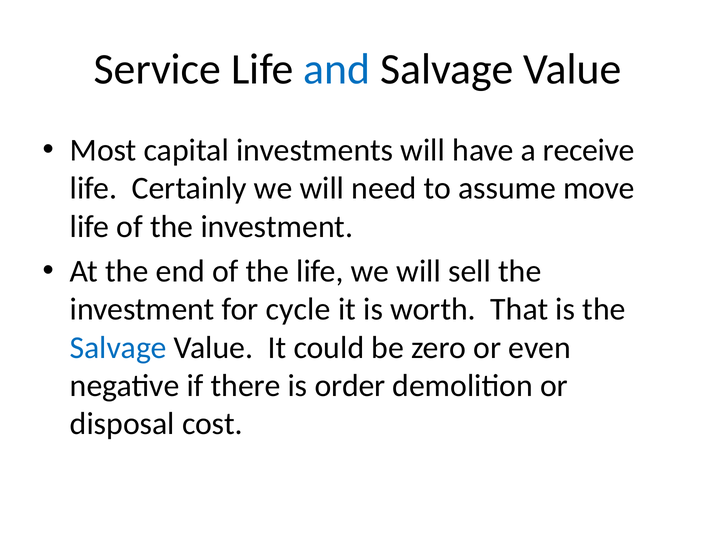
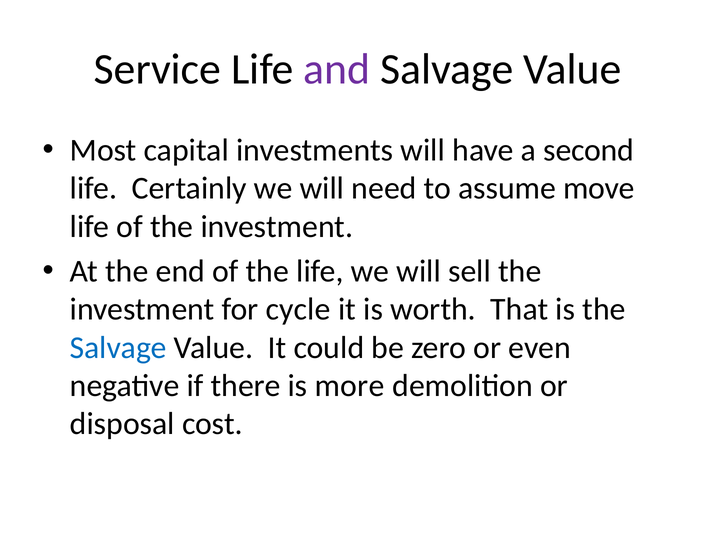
and colour: blue -> purple (337, 69)
receive: receive -> second (589, 150)
order: order -> more (350, 386)
